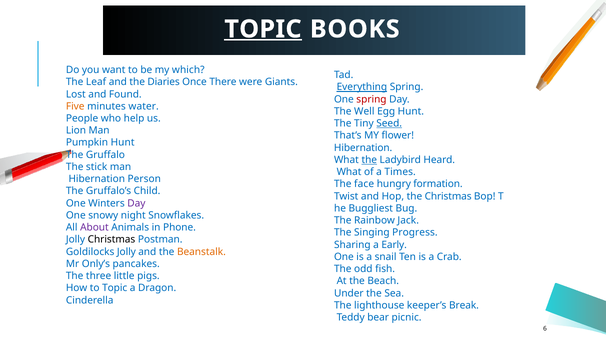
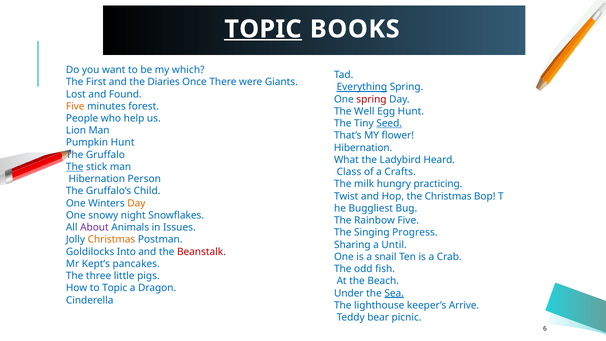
Leaf: Leaf -> First (96, 82)
water: water -> forest (144, 106)
the underline: present -> none (369, 160)
The underline: none -> present (75, 167)
What: What -> Class (349, 172)
Times: Times -> Crafts (400, 172)
face: face -> milk (364, 184)
formation: formation -> practicing (438, 184)
Day colour: purple -> orange (136, 203)
Rainbow Jack: Jack -> Five (408, 220)
Phone: Phone -> Issues (179, 227)
Christmas colour: black -> orange (111, 240)
Early: Early -> Until (394, 245)
Goldilocks Jolly: Jolly -> Into (126, 252)
Beanstalk colour: orange -> red (201, 252)
Only’s: Only’s -> Kept’s (96, 264)
Sea underline: none -> present (394, 293)
Break: Break -> Arrive (464, 305)
